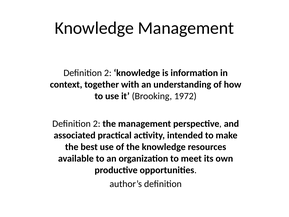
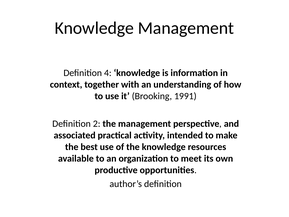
2: 2 -> 4 (108, 73)
1972: 1972 -> 1991 (185, 96)
